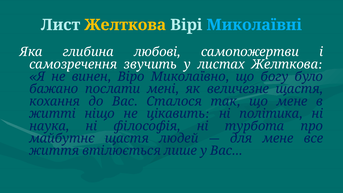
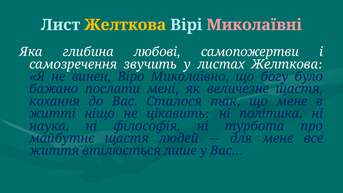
Миколаївні colour: light blue -> pink (254, 25)
